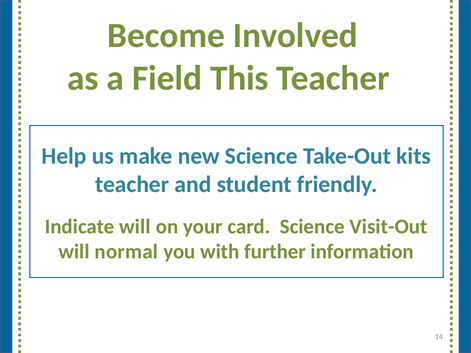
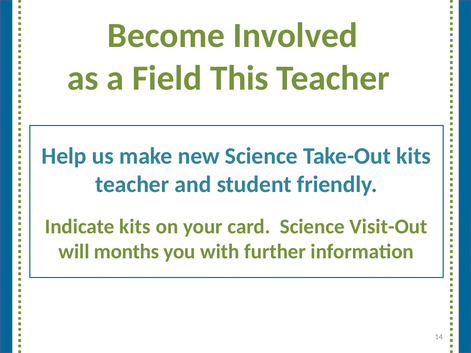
Indicate will: will -> kits (135, 227)
normal: normal -> months (127, 252)
